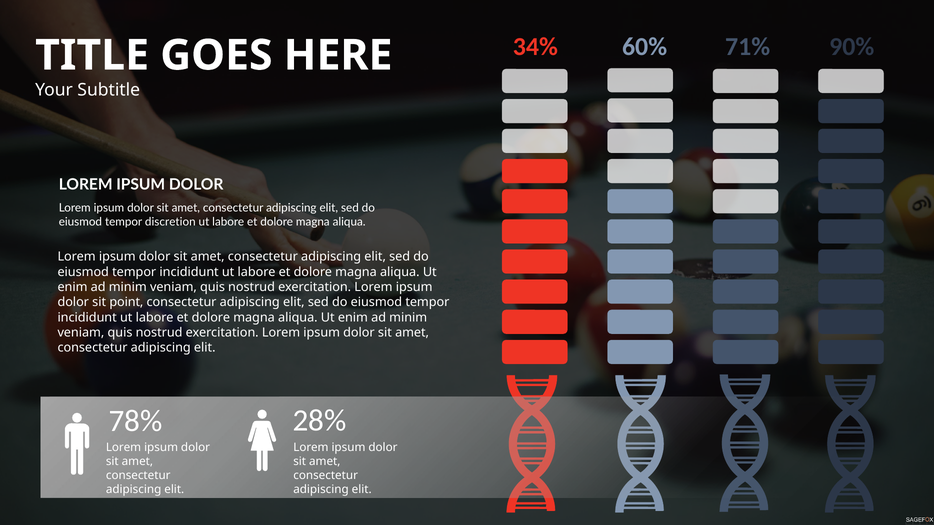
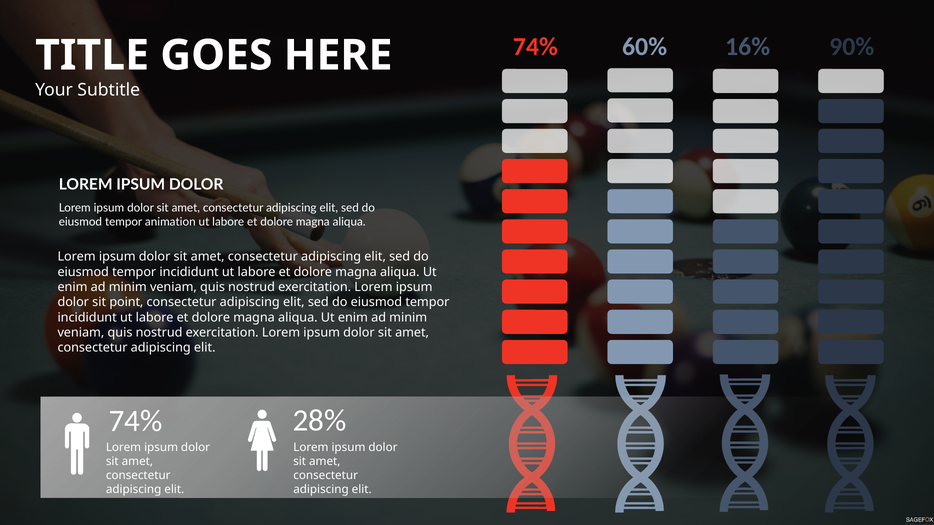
34%: 34% -> 74% (535, 47)
71%: 71% -> 16% (748, 47)
discretion: discretion -> animation (170, 222)
78%: 78% -> 74% (136, 421)
